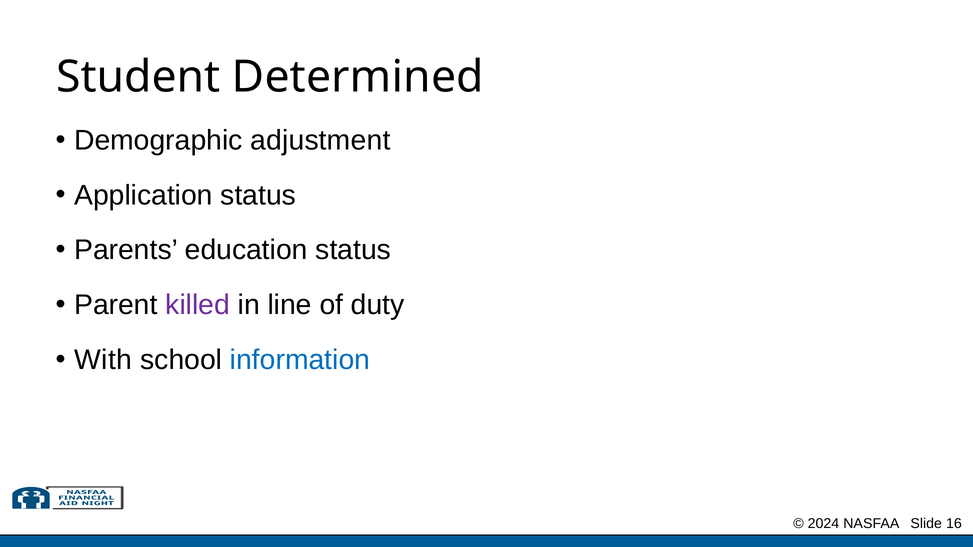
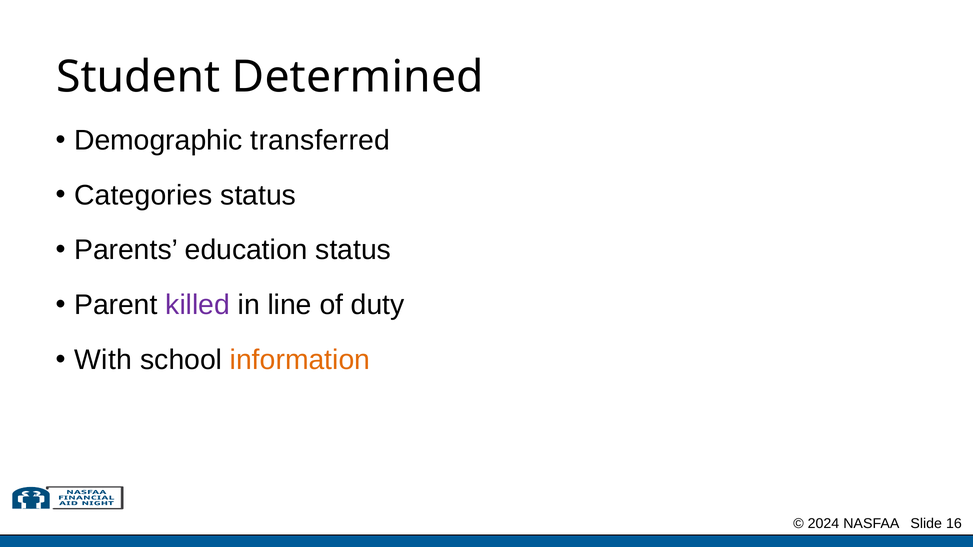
adjustment: adjustment -> transferred (320, 140)
Application: Application -> Categories (143, 195)
information colour: blue -> orange (300, 360)
